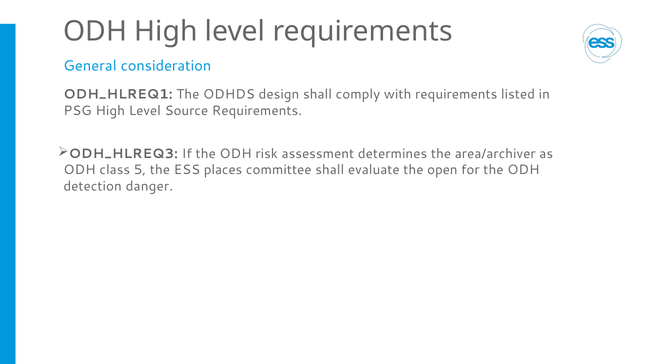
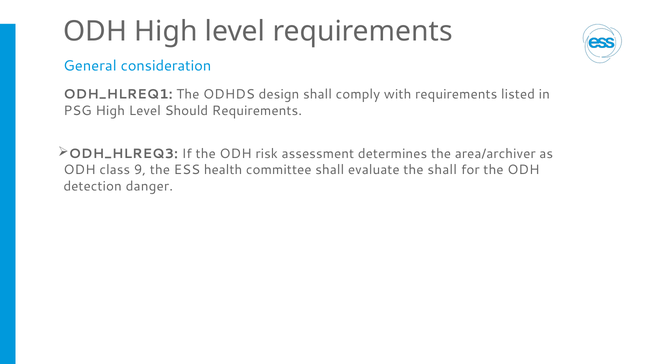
Source: Source -> Should (186, 111)
5: 5 -> 9 (140, 170)
places: places -> health (223, 170)
the open: open -> shall (442, 170)
